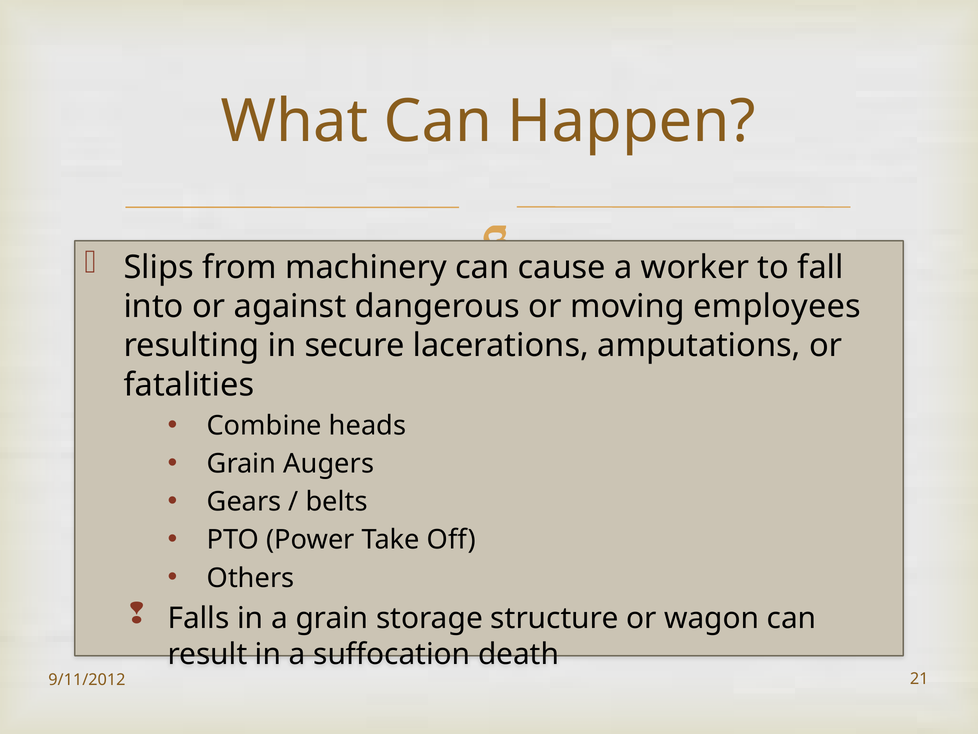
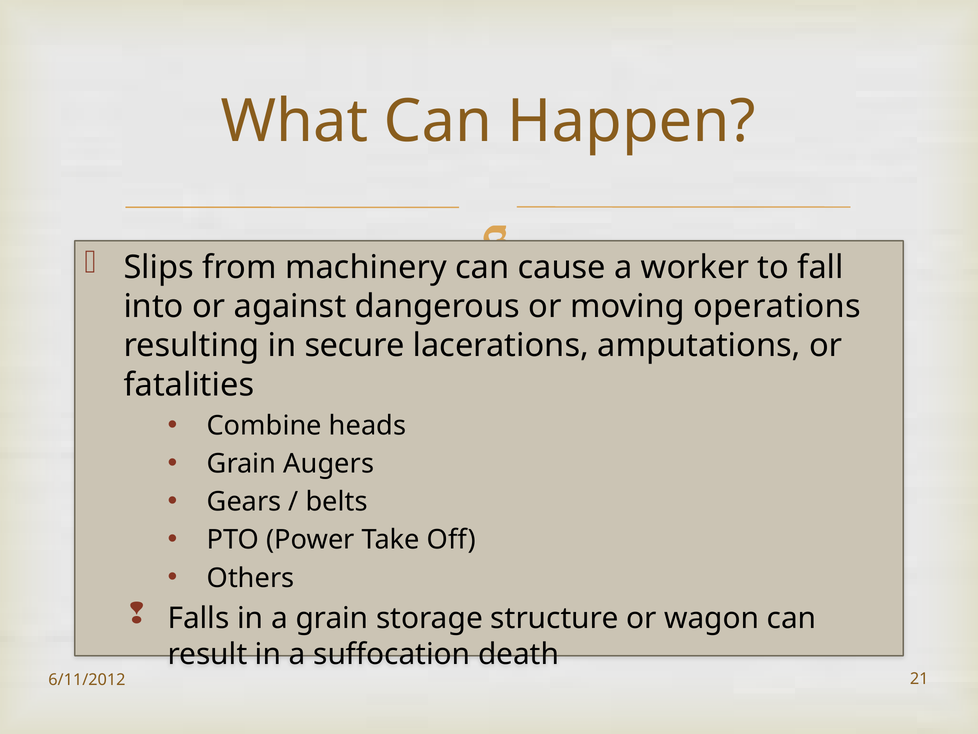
employees: employees -> operations (777, 306)
9/11/2012: 9/11/2012 -> 6/11/2012 (87, 680)
